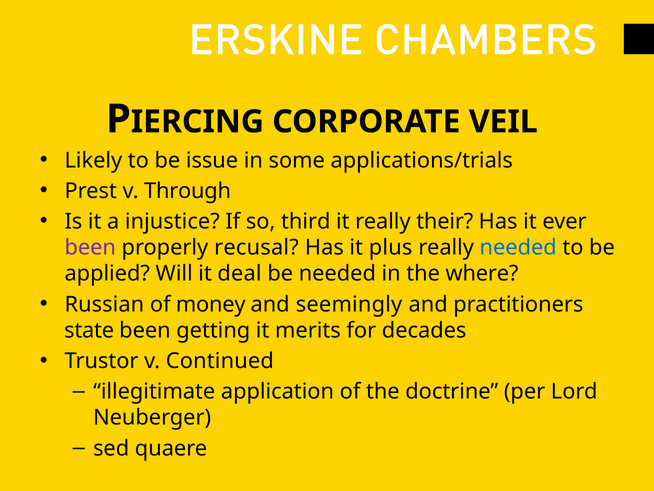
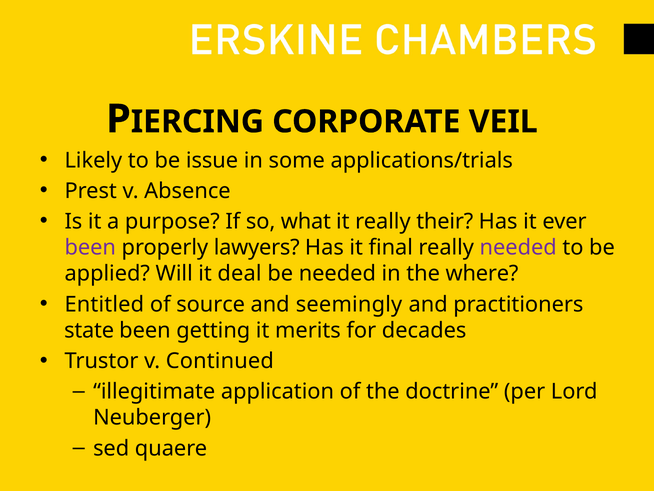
Through: Through -> Absence (187, 191)
injustice: injustice -> purpose (172, 221)
third: third -> what (306, 221)
recusal: recusal -> lawyers (257, 247)
plus: plus -> final (391, 247)
needed colour: blue -> purple (518, 247)
Russian: Russian -> Entitled (104, 304)
money: money -> source (211, 304)
